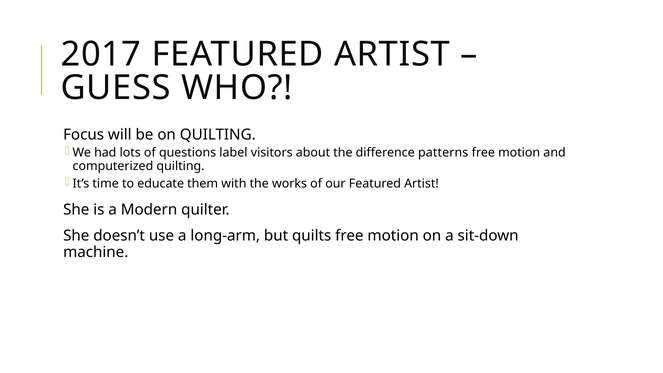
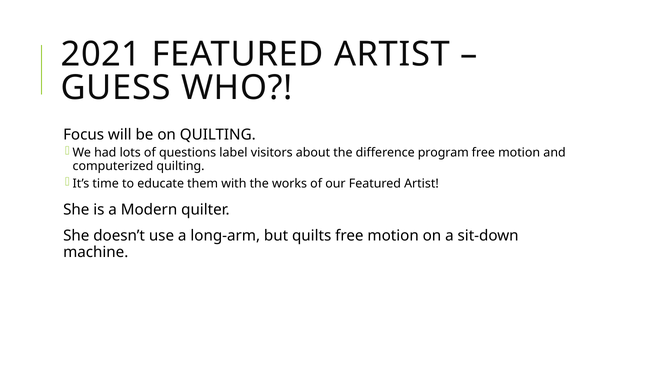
2017: 2017 -> 2021 (101, 55)
patterns: patterns -> program (443, 153)
